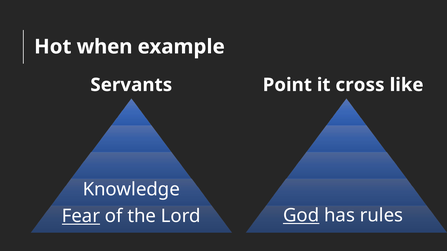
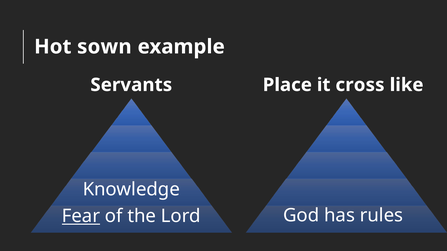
when: when -> sown (104, 47)
Point: Point -> Place (287, 85)
God underline: present -> none (301, 216)
